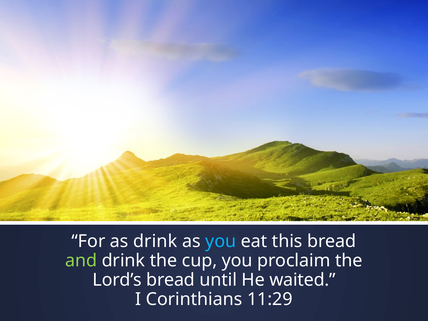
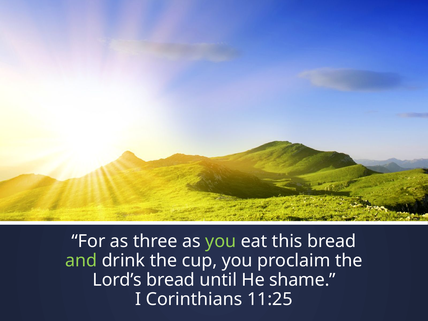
as drink: drink -> three (155, 241)
you colour: light blue -> light green (221, 241)
waited: waited -> shame (302, 280)
11:29: 11:29 -> 11:25 (270, 299)
